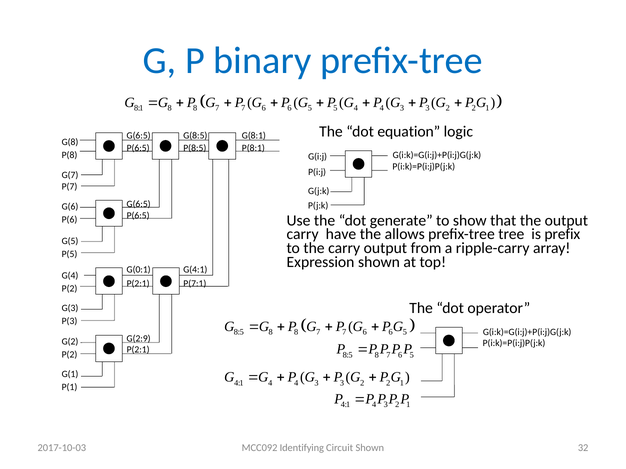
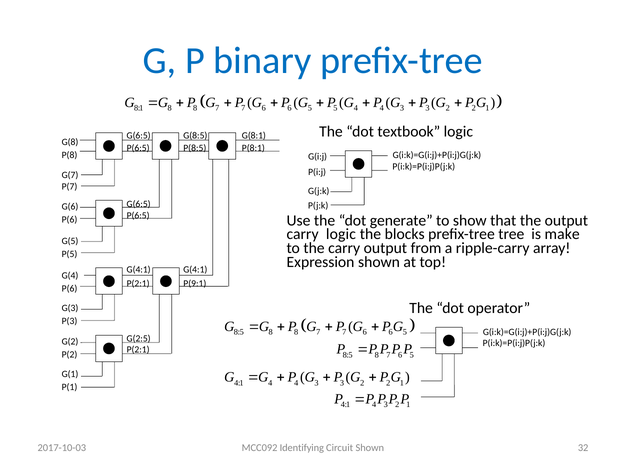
equation: equation -> textbook (409, 132)
carry have: have -> logic (341, 235)
allows: allows -> blocks (405, 235)
prefix: prefix -> make (562, 235)
G(0:1: G(0:1 -> G(4:1 (139, 270)
P(7:1: P(7:1 -> P(9:1 (195, 284)
P(2: P(2 -> P(6 (69, 289)
G(2:9: G(2:9 -> G(2:5 (139, 339)
